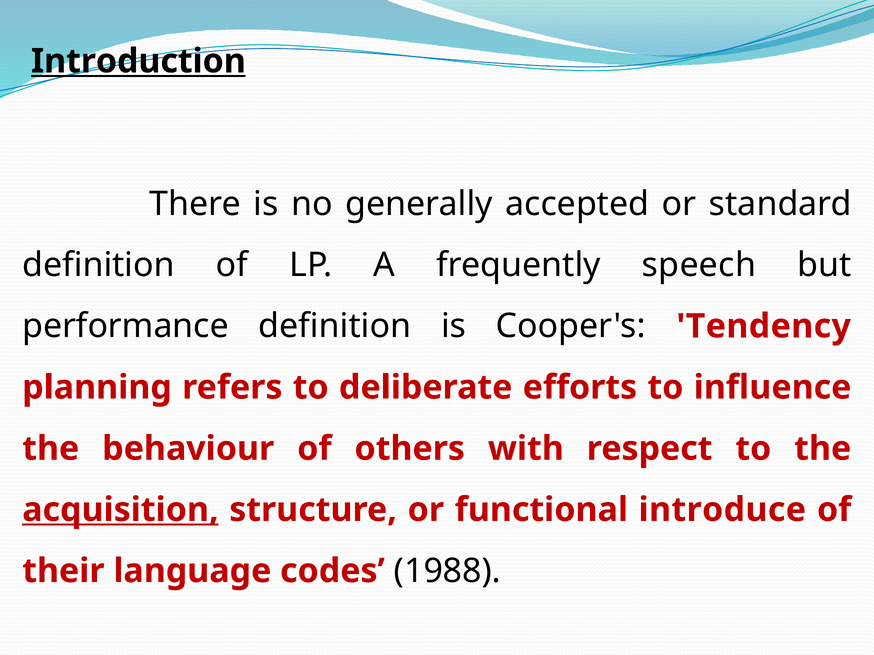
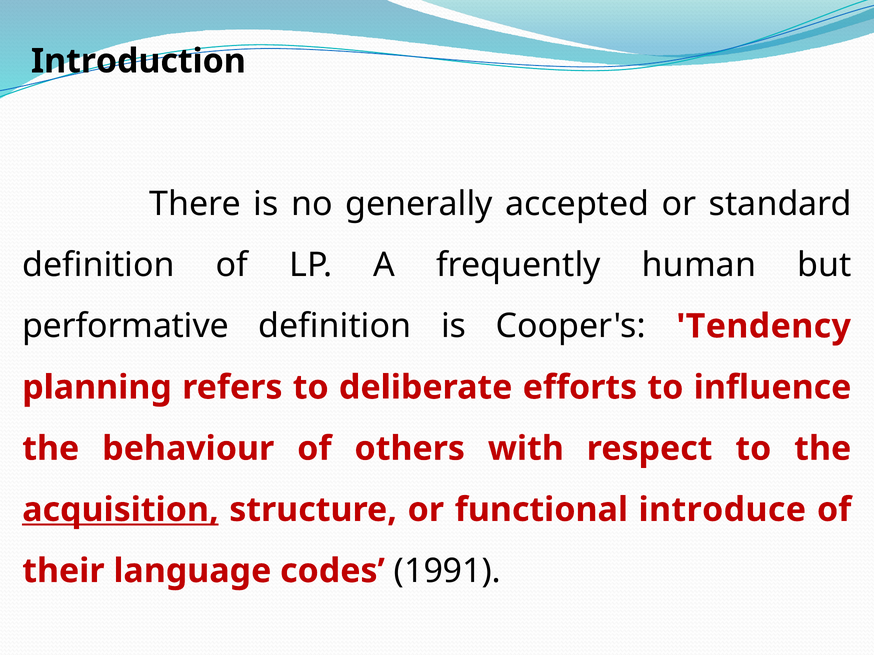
Introduction underline: present -> none (138, 61)
speech: speech -> human (699, 265)
performance: performance -> performative (126, 326)
1988: 1988 -> 1991 (447, 571)
